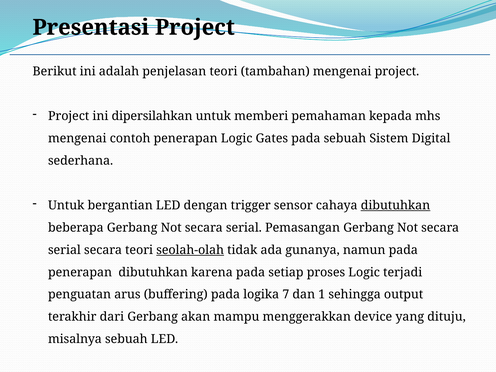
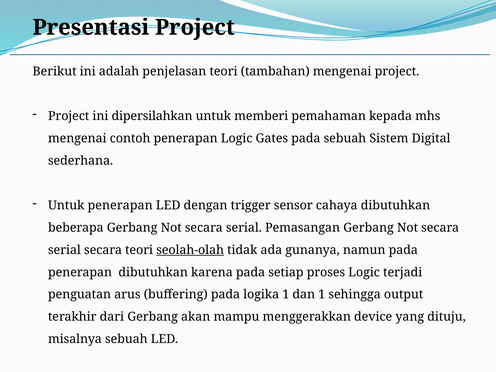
Untuk bergantian: bergantian -> penerapan (120, 205)
dibutuhkan underline: present -> none (396, 205)
logika 7: 7 -> 1 (286, 295)
